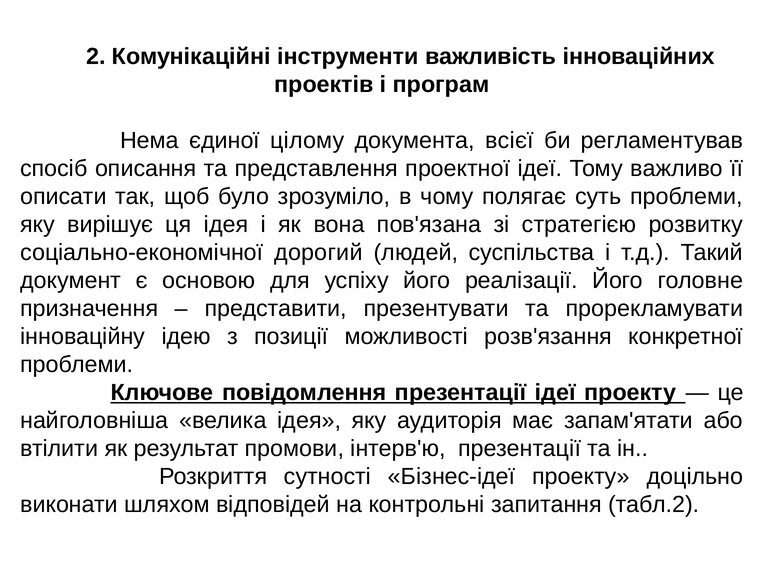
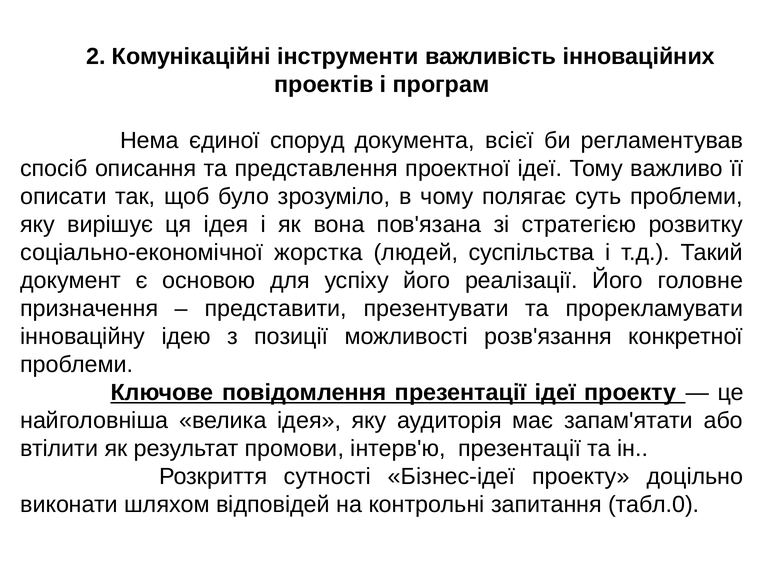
цілому: цілому -> споруд (308, 140)
дорогий: дорогий -> жорстка (318, 253)
табл.2: табл.2 -> табл.0 (654, 505)
